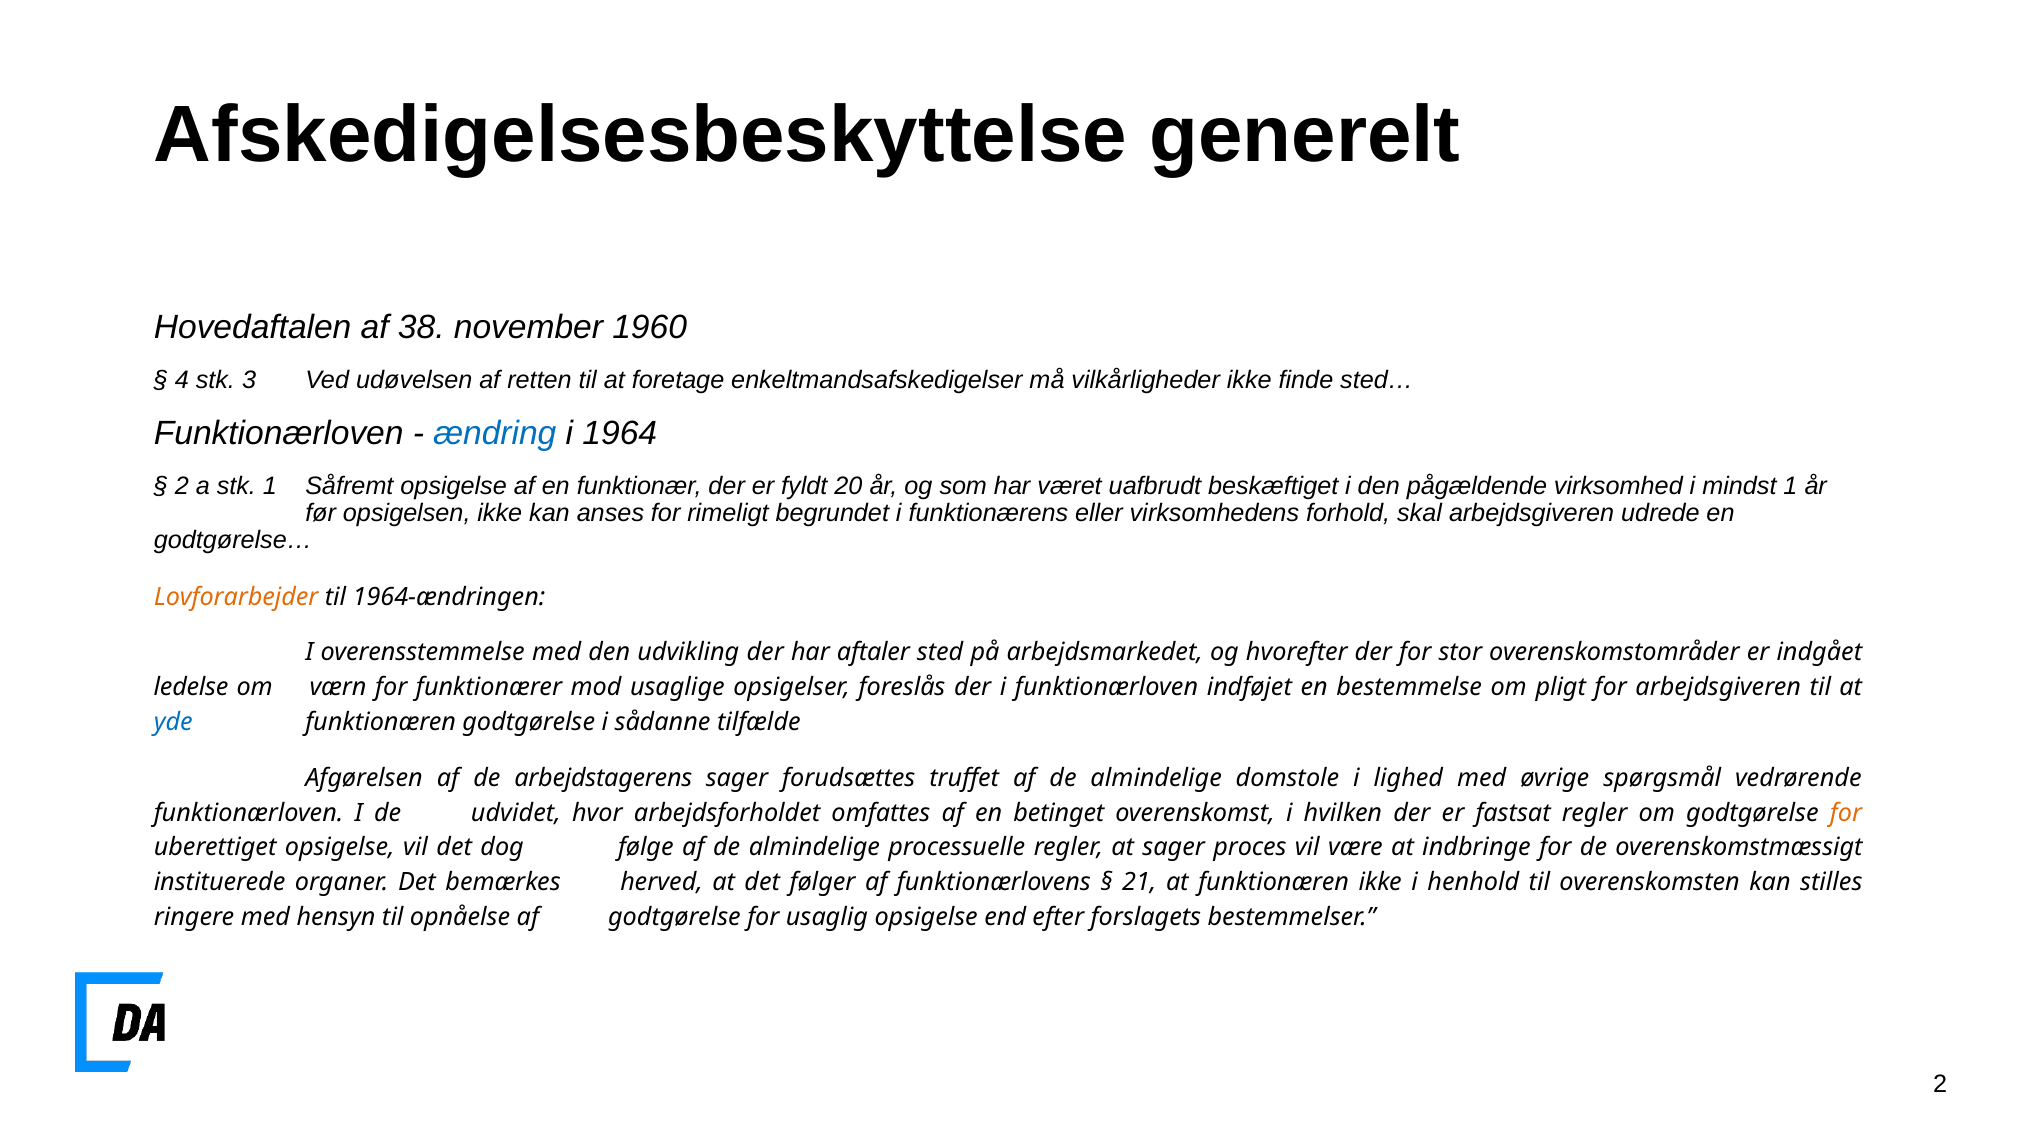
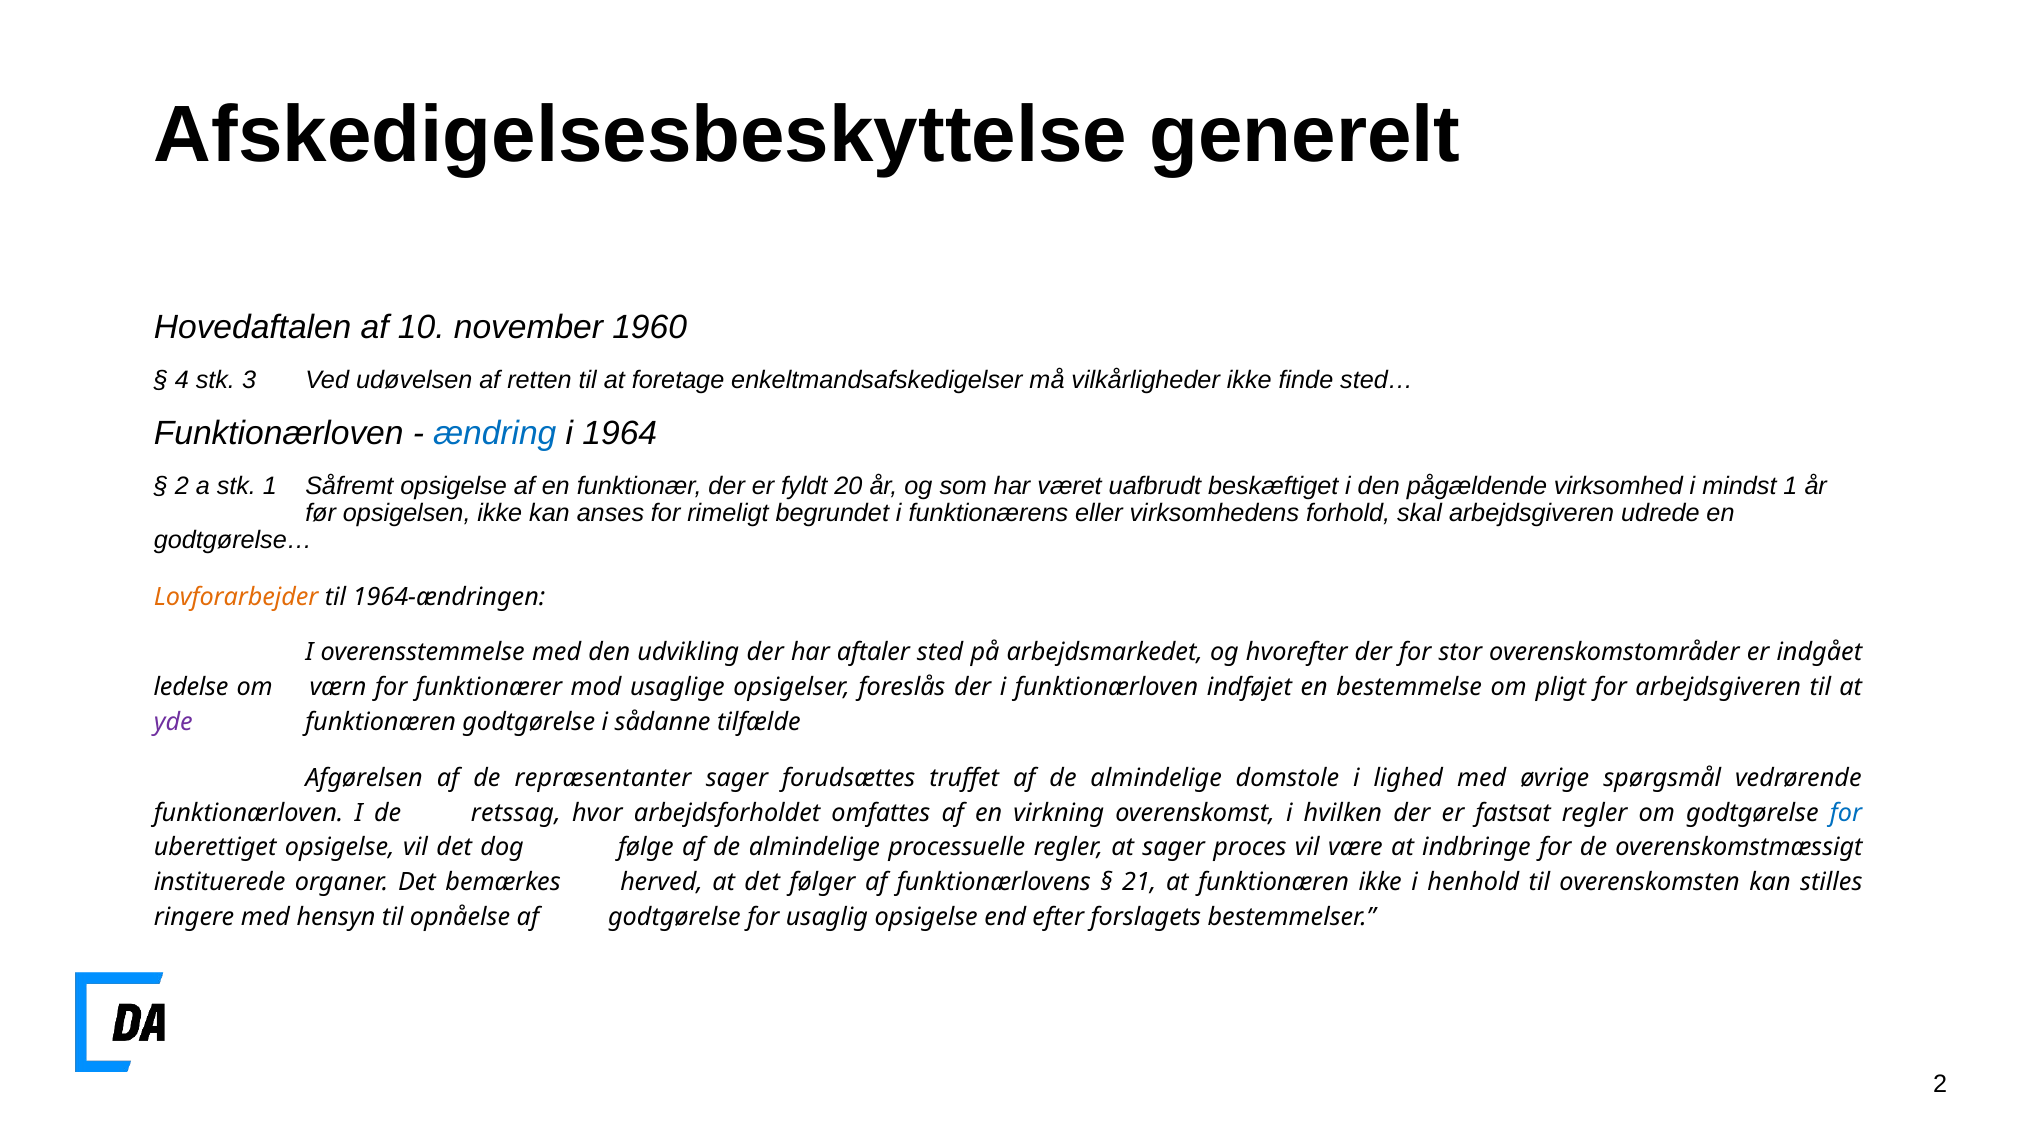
38: 38 -> 10 (421, 328)
yde colour: blue -> purple (173, 723)
arbejdstagerens: arbejdstagerens -> repræsentanter (603, 778)
udvidet: udvidet -> retssag (516, 813)
betinget: betinget -> virkning (1059, 813)
for colour: orange -> blue (1846, 813)
